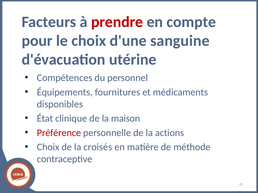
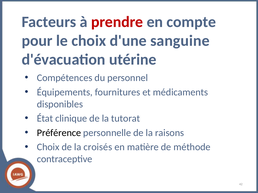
maison: maison -> tutorat (126, 119)
Préférence colour: red -> black (59, 133)
actions: actions -> raisons (170, 133)
